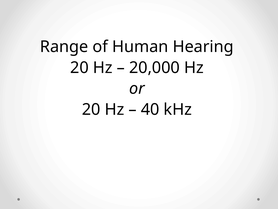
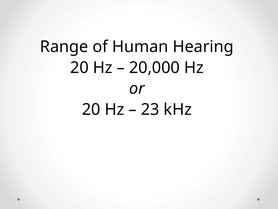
40: 40 -> 23 (150, 109)
